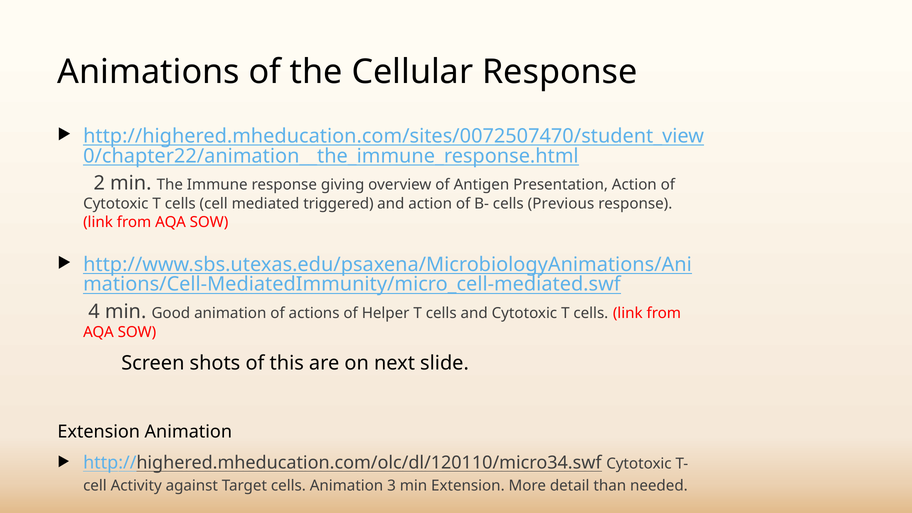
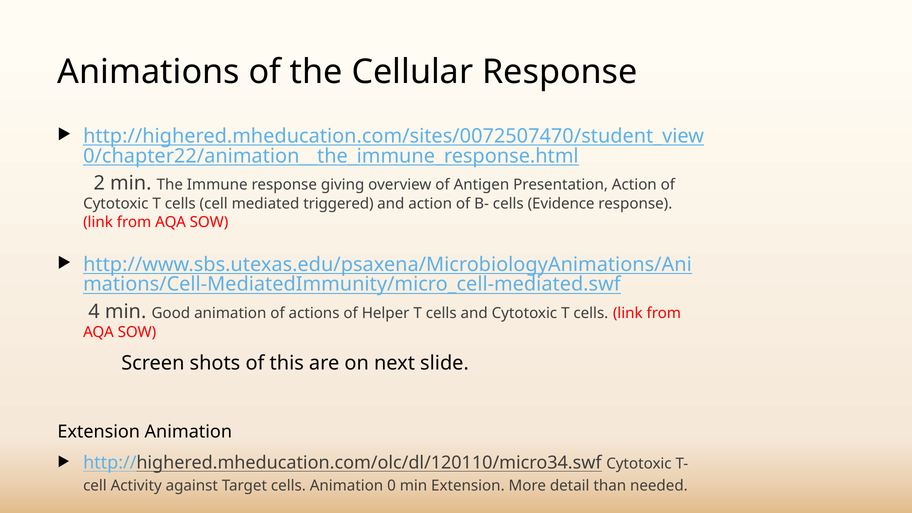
Previous: Previous -> Evidence (561, 204)
3: 3 -> 0 (392, 486)
